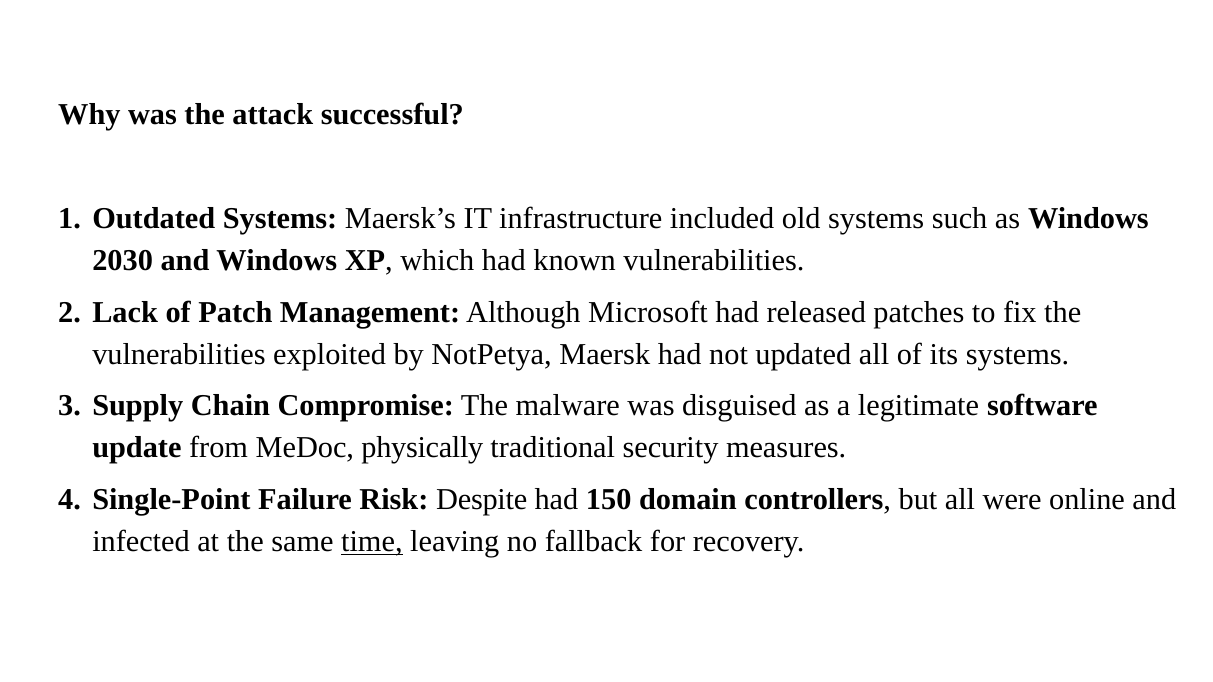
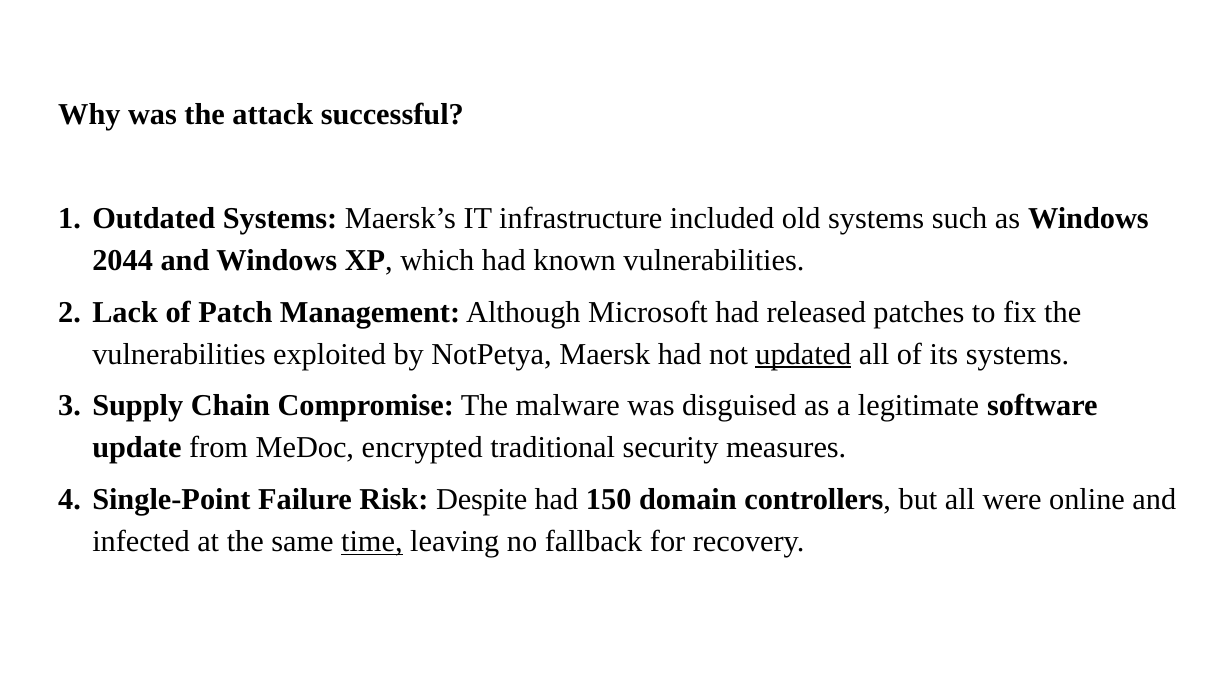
2030: 2030 -> 2044 (123, 260)
updated underline: none -> present (803, 354)
physically: physically -> encrypted (422, 448)
